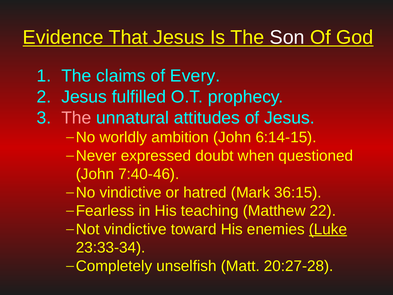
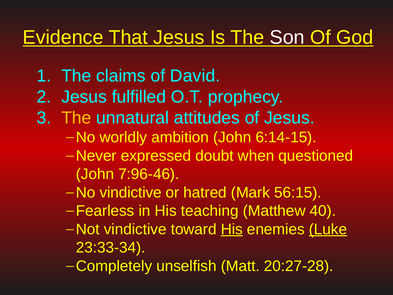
Every: Every -> David (195, 76)
The colour: pink -> yellow (76, 118)
7:40-46: 7:40-46 -> 7:96-46 (149, 174)
36:15: 36:15 -> 56:15 (298, 192)
22: 22 -> 40 (323, 211)
His underline: none -> present (232, 229)
